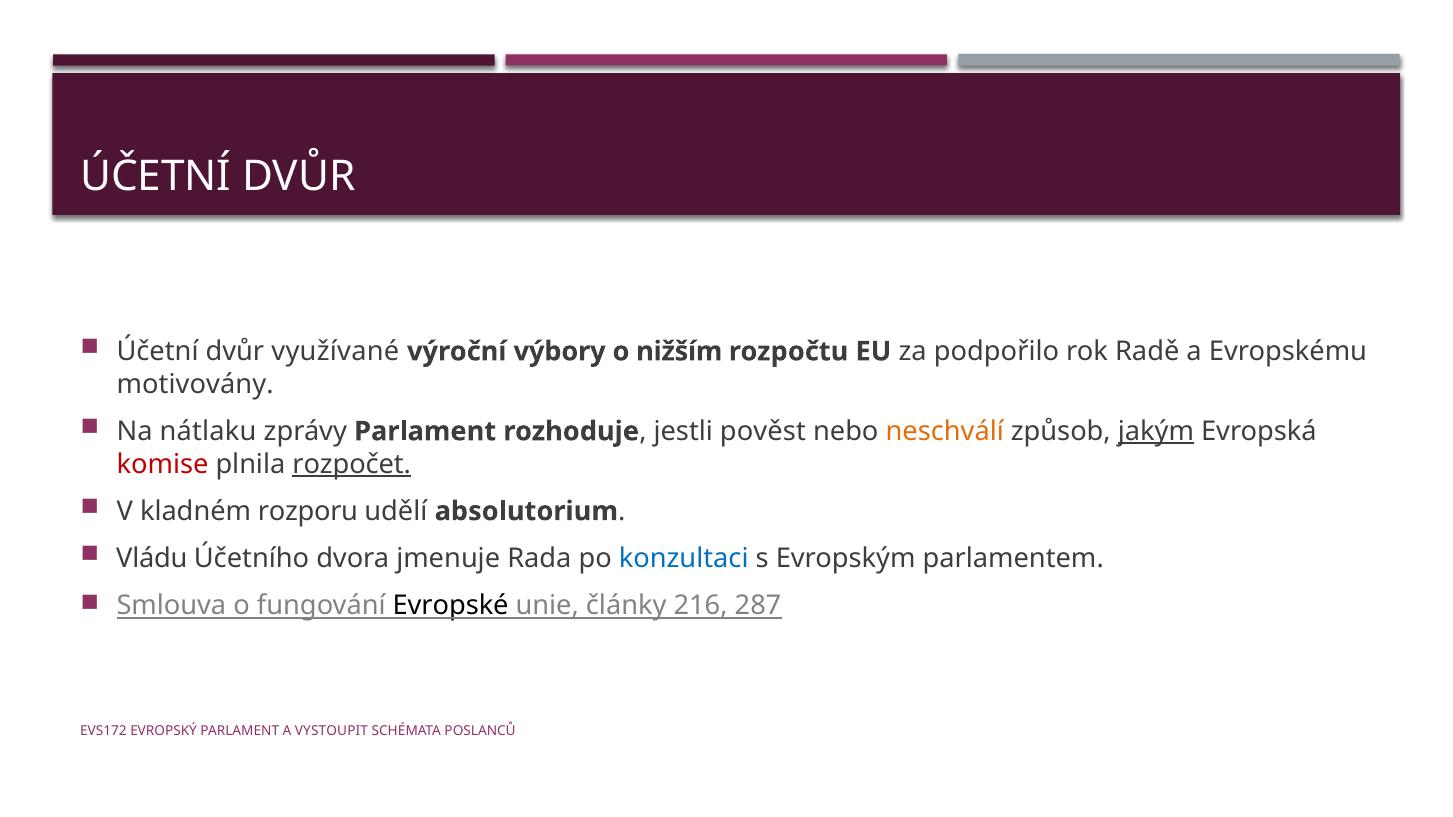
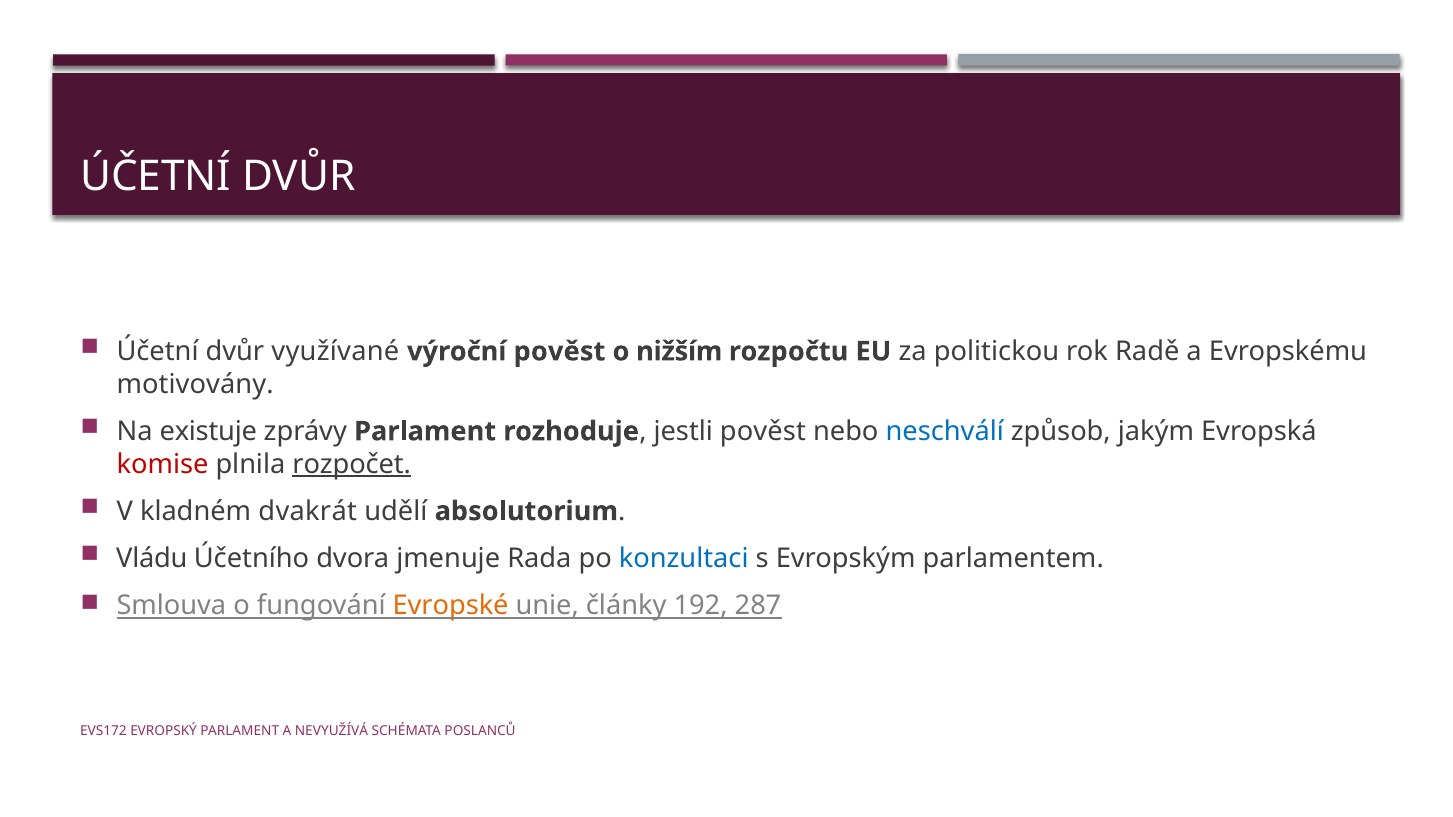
výroční výbory: výbory -> pověst (559, 352)
podpořilo: podpořilo -> politickou (996, 352)
nátlaku: nátlaku -> existuje (208, 431)
neschválí colour: orange -> blue (945, 431)
jakým underline: present -> none (1156, 431)
rozporu: rozporu -> dvakrát (308, 511)
Evropské colour: black -> orange (451, 606)
216: 216 -> 192 (701, 606)
VYSTOUPIT: VYSTOUPIT -> NEVYUŽÍVÁ (331, 731)
